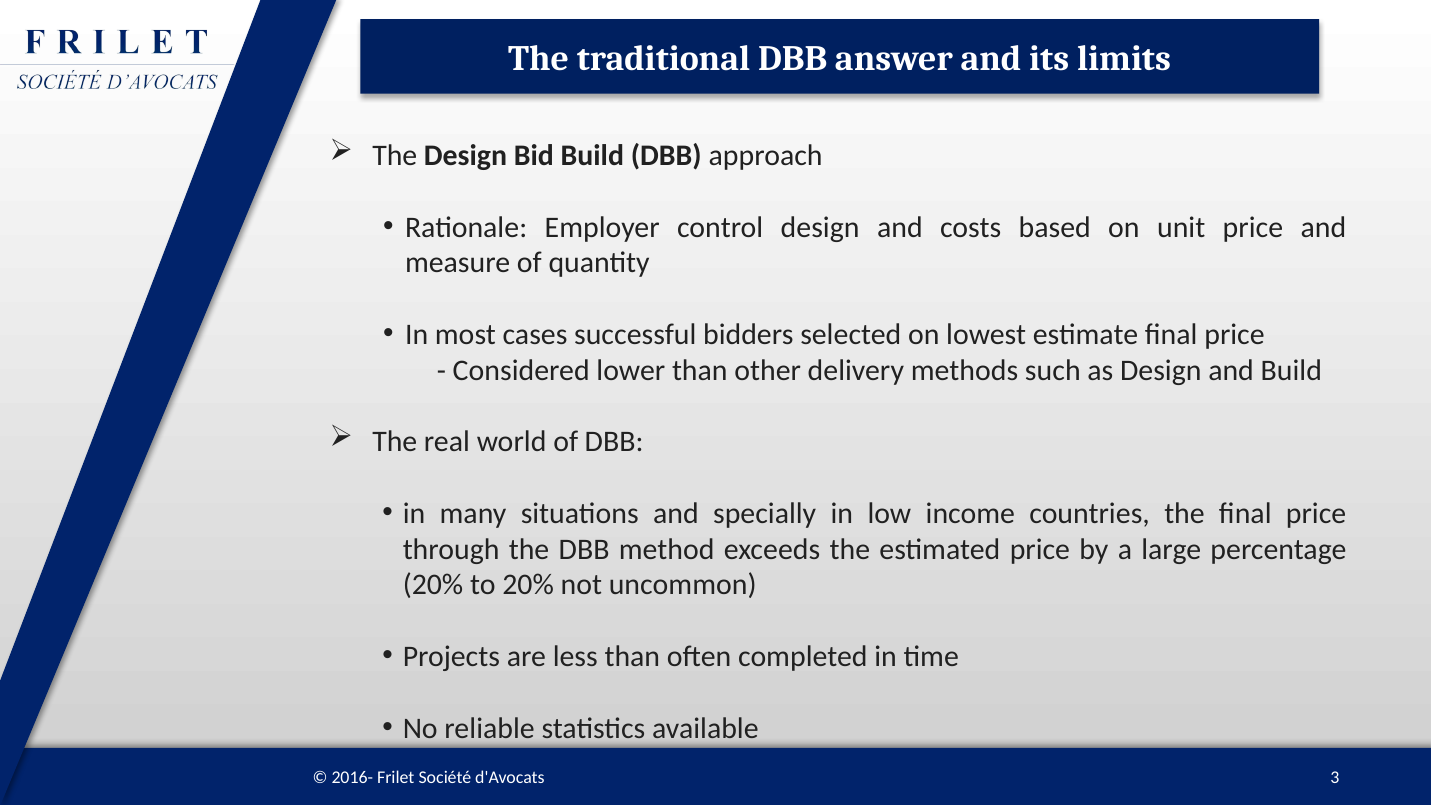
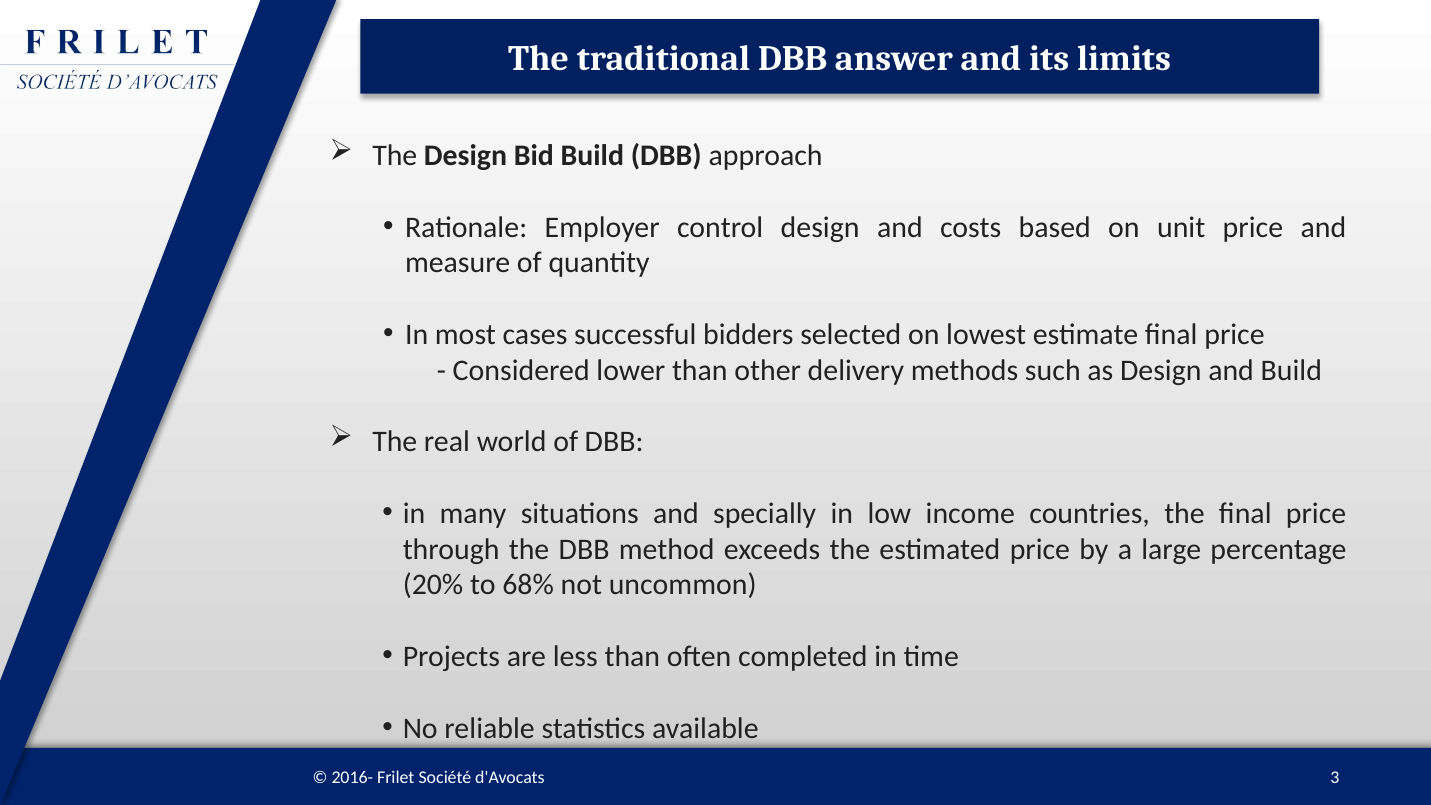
to 20%: 20% -> 68% (528, 585)
